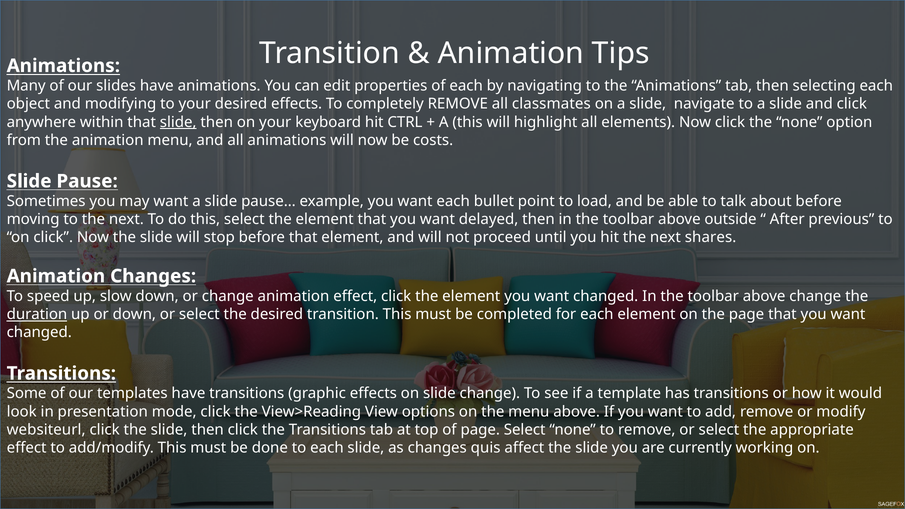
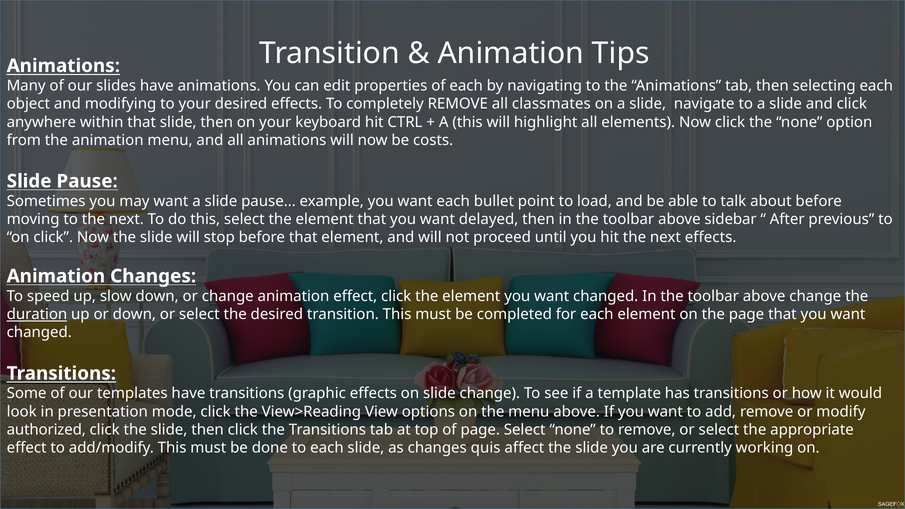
slide underline: present -> none (178, 122)
outside: outside -> sidebar (731, 219)
next shares: shares -> effects (711, 237)
websiteurl: websiteurl -> authorized (46, 430)
